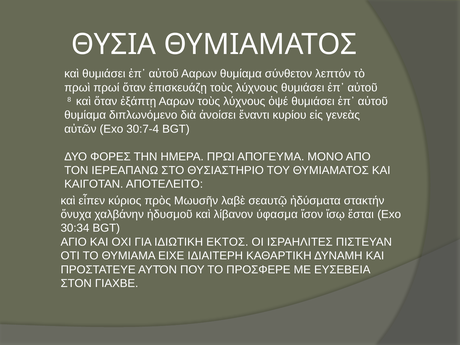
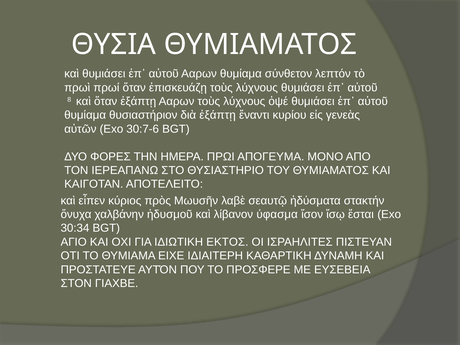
διπλωνόμενο: διπλωνόμενο -> θυσιαστήριον (143, 115)
διὰ ἀνοίσει: ἀνοίσει -> ἐξάπτῃ (218, 115)
30:7-4: 30:7-4 -> 30:7-6 (143, 129)
